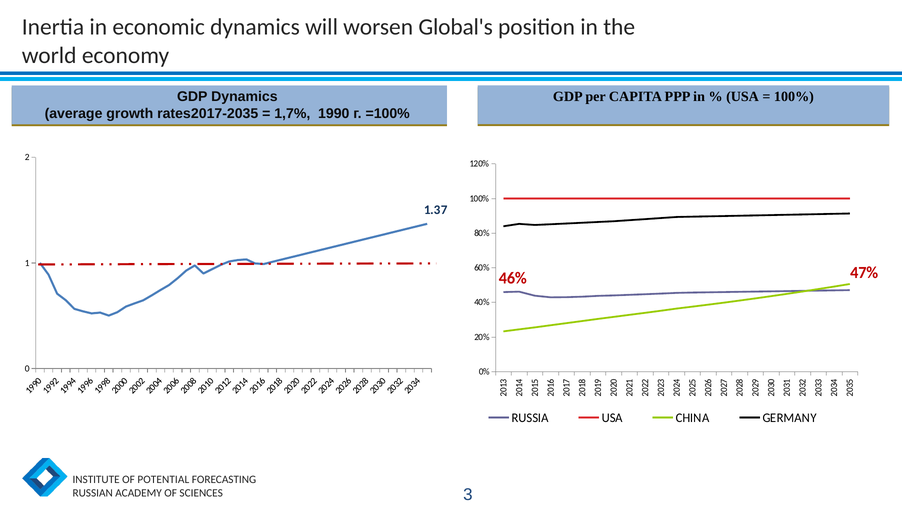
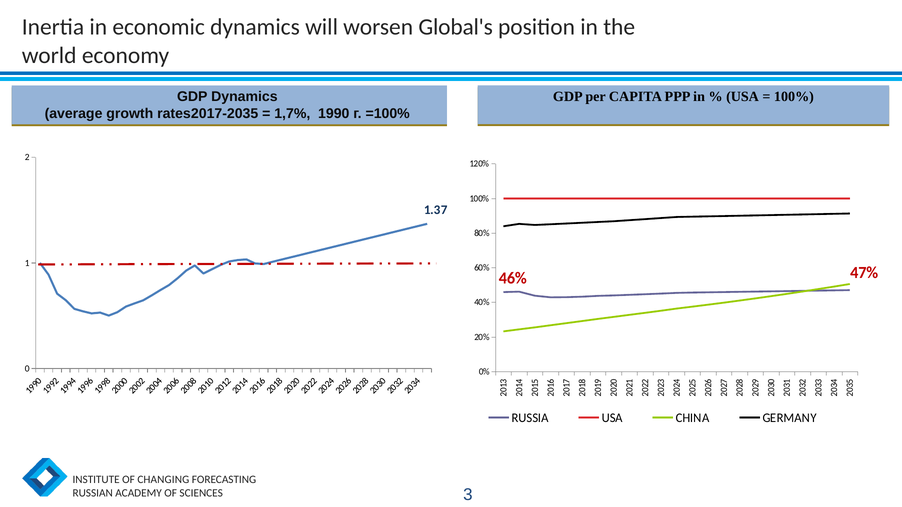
POTENTIAL: POTENTIAL -> CHANGING (163, 480)
